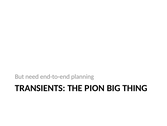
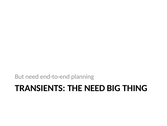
THE PION: PION -> NEED (95, 88)
